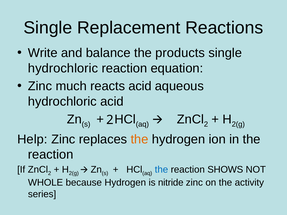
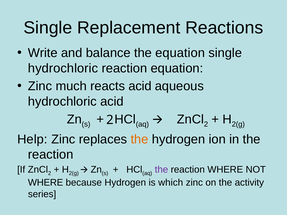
the products: products -> equation (180, 53)
the colour: blue -> purple (161, 170)
reaction SHOWS: SHOWS -> WHERE (225, 170)
WHOLE: WHOLE -> WHERE (46, 183)
nitride: nitride -> which (171, 183)
